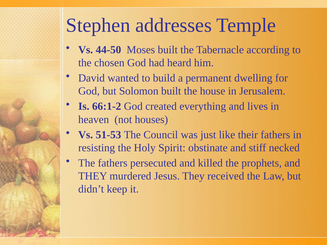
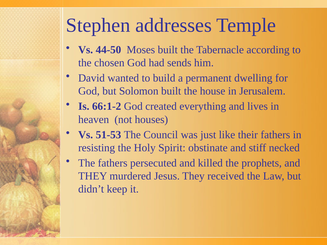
heard: heard -> sends (179, 63)
